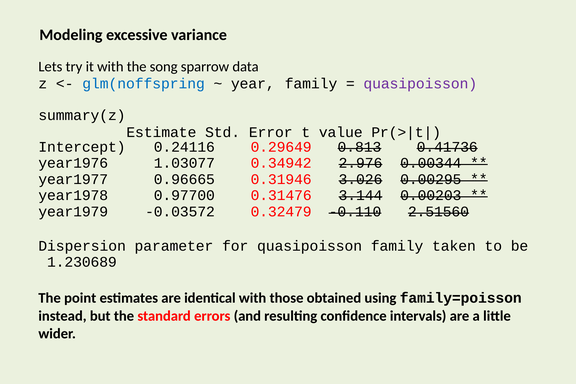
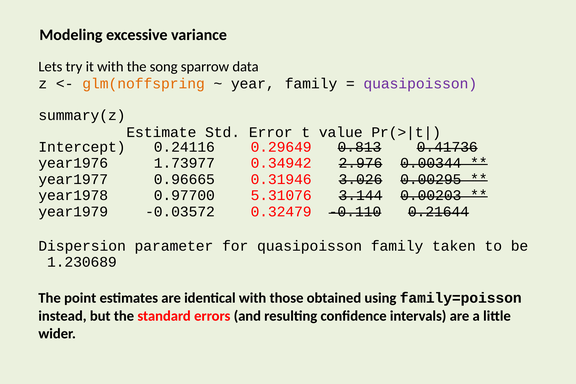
glm(noffspring colour: blue -> orange (144, 84)
1.03077: 1.03077 -> 1.73977 (184, 163)
0.31476: 0.31476 -> 5.31076 (281, 195)
2.51560: 2.51560 -> 0.21644 (438, 212)
